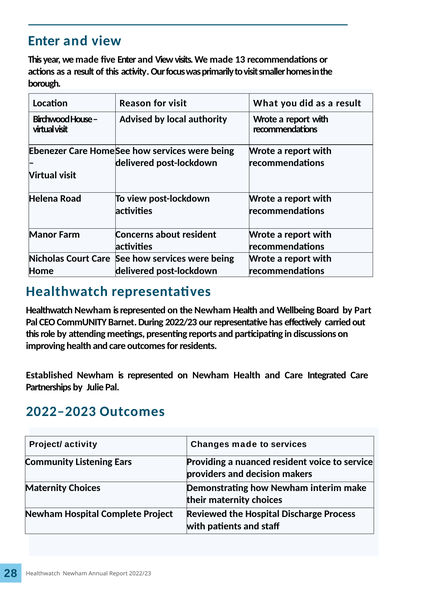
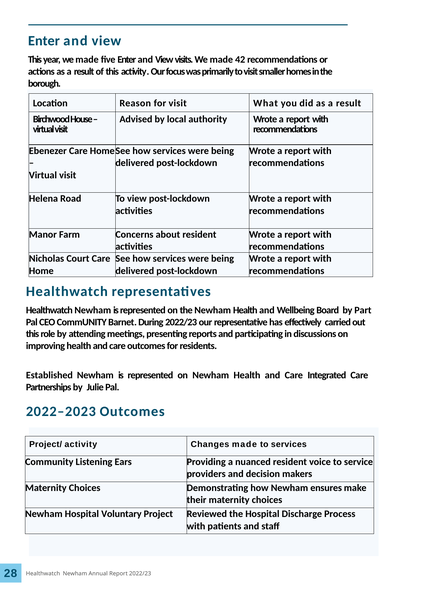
13: 13 -> 42 (240, 60)
interim: interim -> ensures (326, 488)
Complete: Complete -> Voluntary (121, 514)
